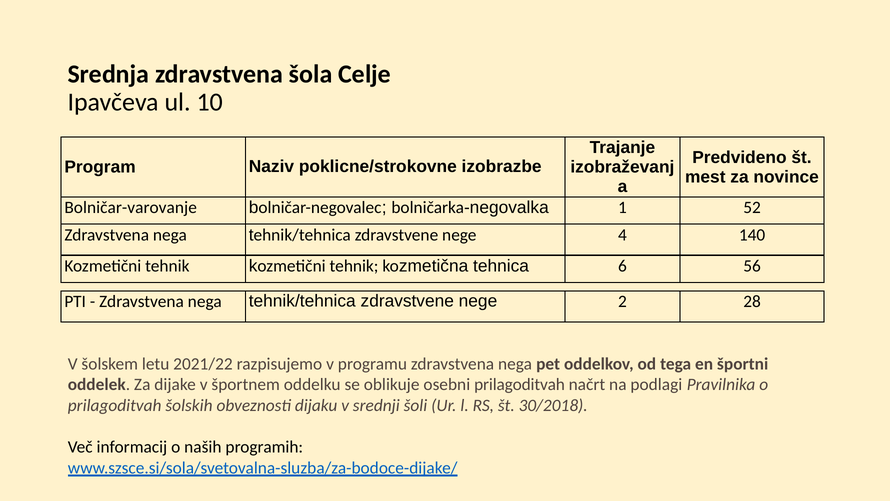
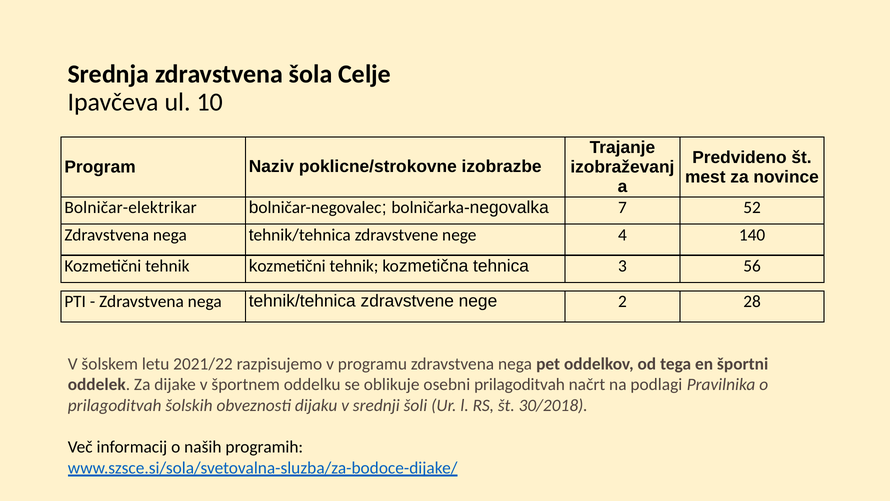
Bolničar-varovanje: Bolničar-varovanje -> Bolničar-elektrikar (131, 208)
1: 1 -> 7 (622, 208)
6: 6 -> 3 (622, 266)
